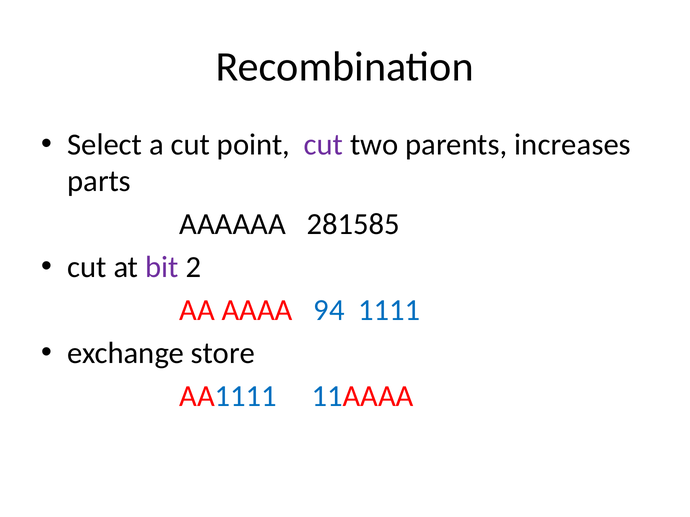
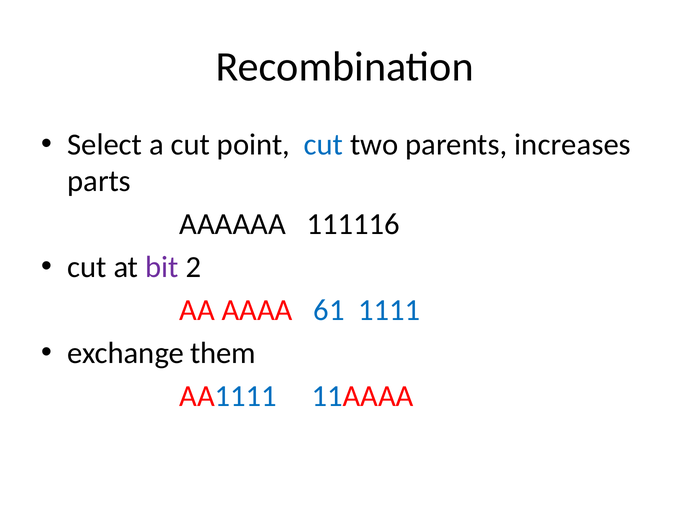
cut colour: purple -> blue (324, 145)
281585: 281585 -> 111116 (353, 225)
94: 94 -> 61 (329, 310)
store: store -> them (223, 353)
